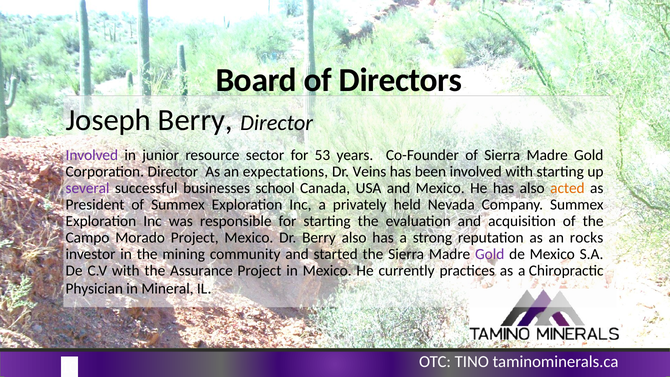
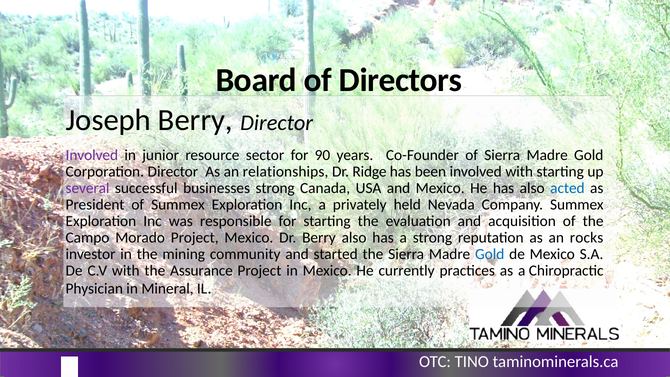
53: 53 -> 90 (322, 155)
expectations: expectations -> relationships (286, 171)
Veins: Veins -> Ridge (370, 171)
businesses school: school -> strong (275, 188)
acted colour: orange -> blue (567, 188)
Gold colour: purple -> blue (490, 254)
